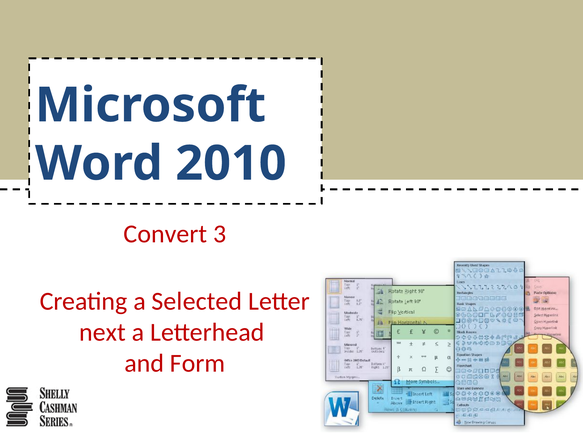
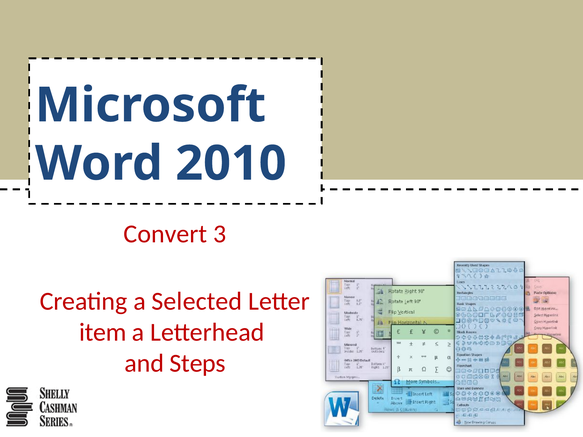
next: next -> item (103, 333)
Form: Form -> Steps (198, 364)
